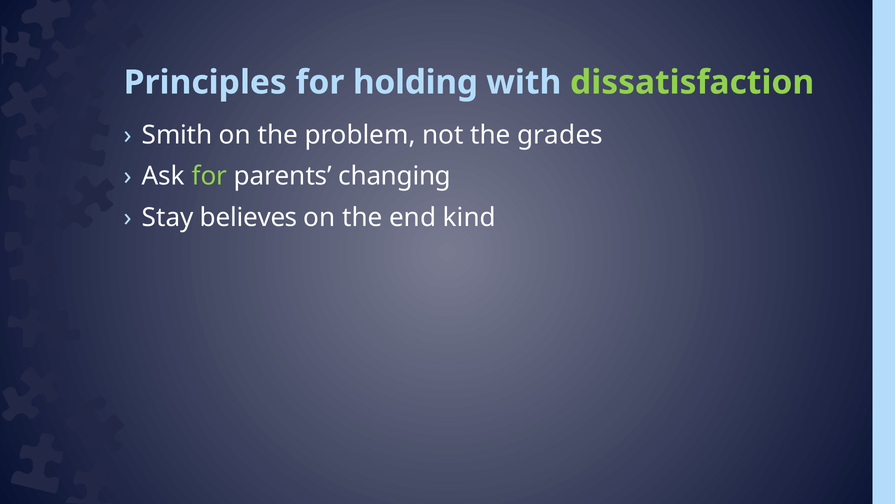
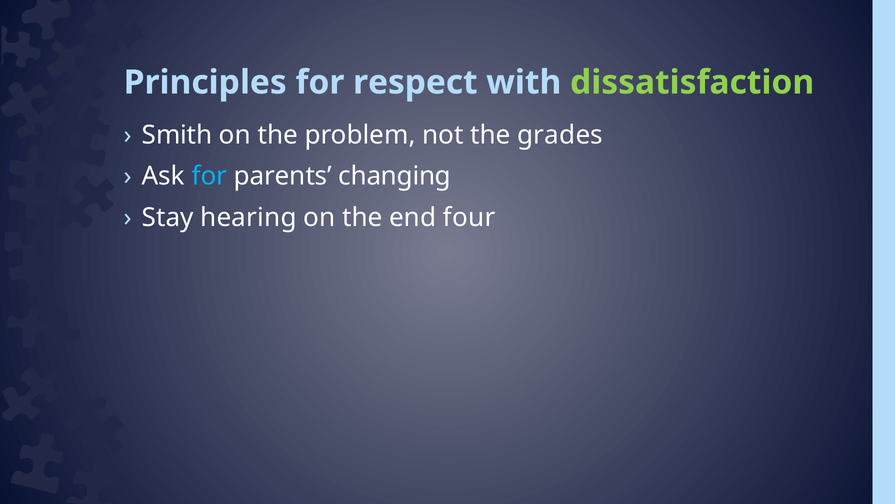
holding: holding -> respect (415, 82)
for colour: light green -> light blue (209, 176)
believes: believes -> hearing (248, 217)
kind: kind -> four (469, 217)
